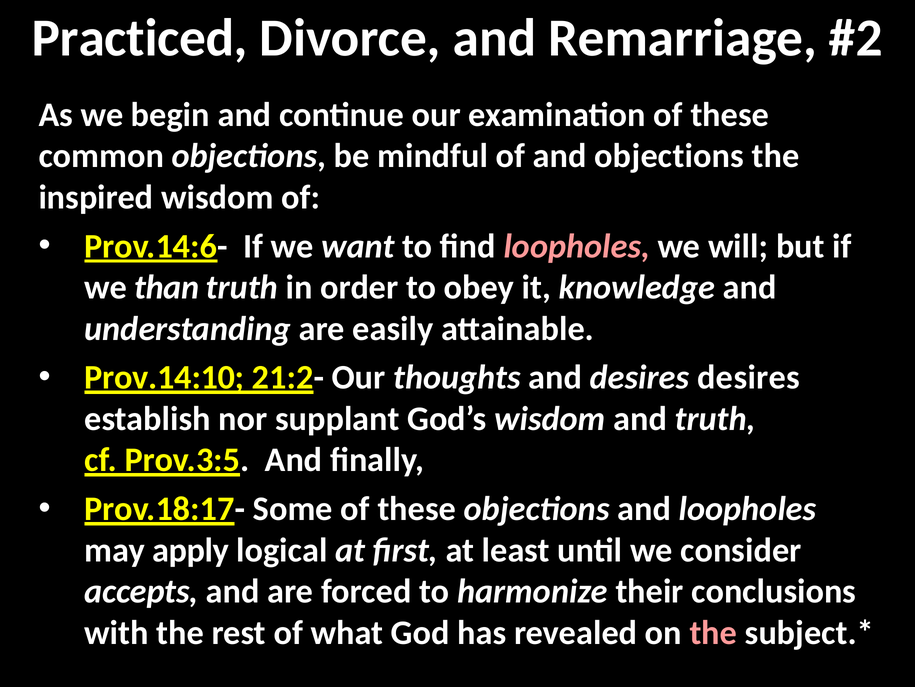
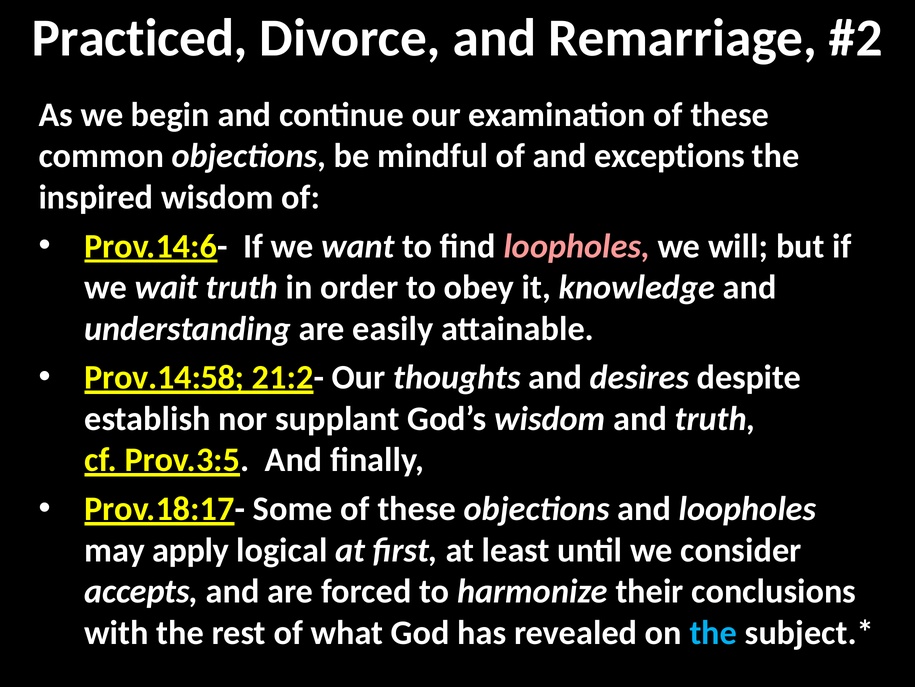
and objections: objections -> exceptions (669, 156)
than: than -> wait (166, 287)
Prov.14:10: Prov.14:10 -> Prov.14:58 (164, 377)
desires desires: desires -> despite (749, 377)
the colour: pink -> light blue (713, 632)
